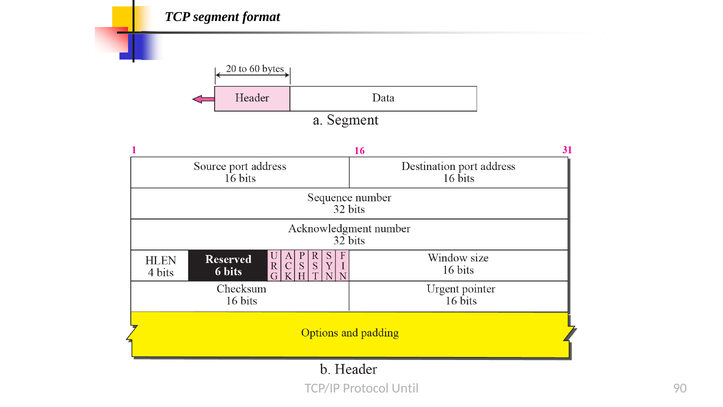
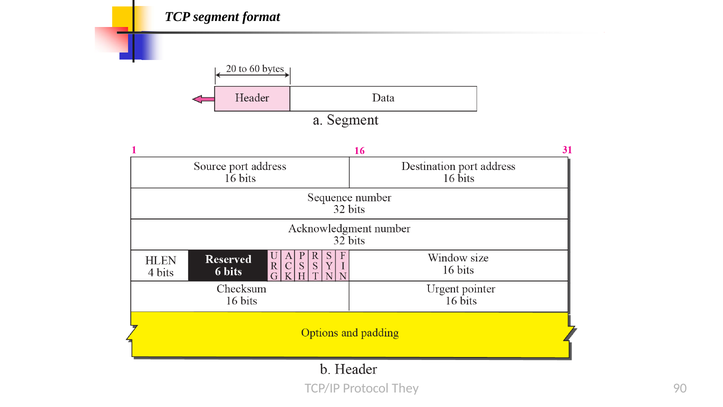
Until: Until -> They (405, 388)
